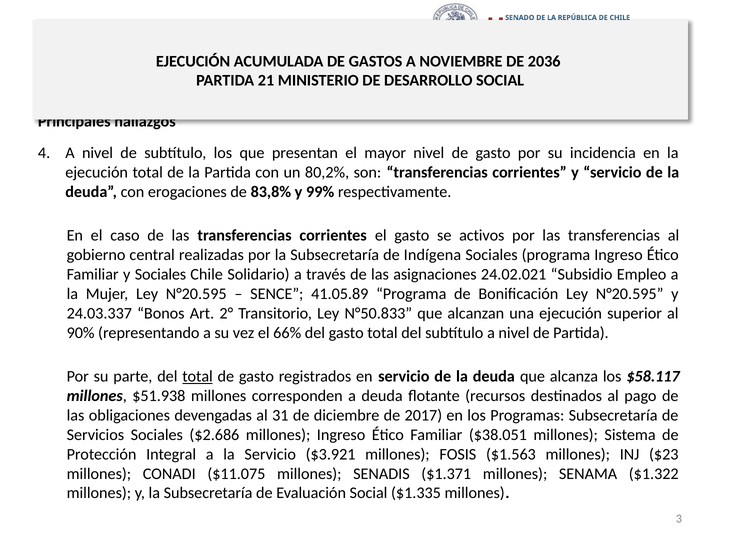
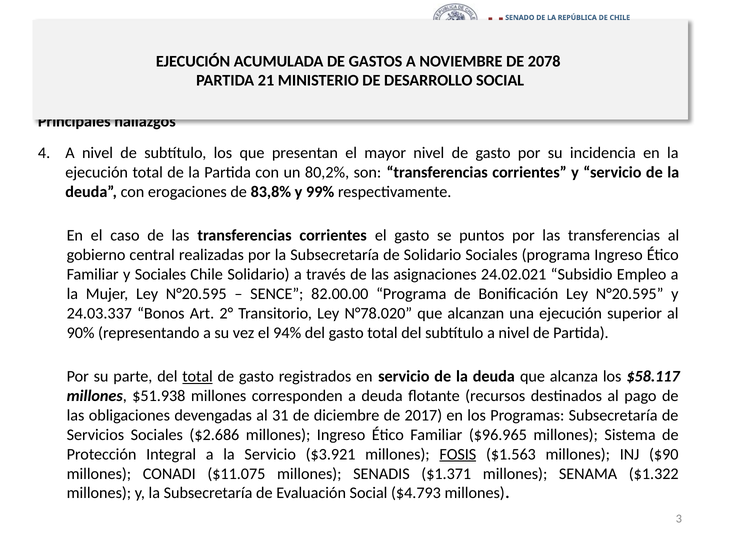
2036: 2036 -> 2078 (544, 61)
activos: activos -> puntos (482, 235)
de Indígena: Indígena -> Solidario (433, 255)
41.05.89: 41.05.89 -> 82.00.00 (340, 294)
N°50.833: N°50.833 -> N°78.020 (378, 313)
66%: 66% -> 94% (287, 333)
$38.051: $38.051 -> $96.965 (498, 435)
FOSIS underline: none -> present (458, 454)
$23: $23 -> $90 (664, 454)
$1.335: $1.335 -> $4.793 (416, 493)
